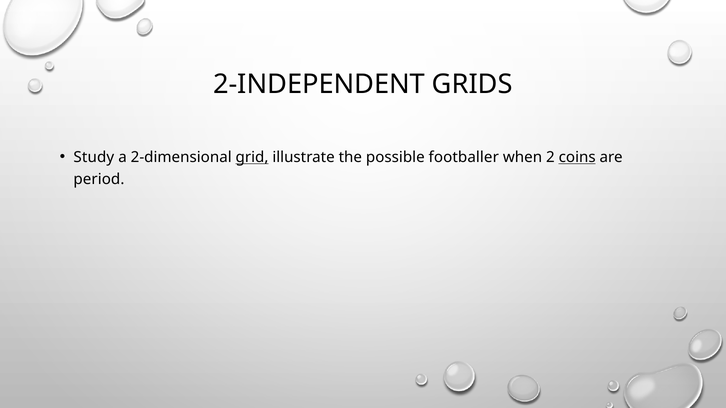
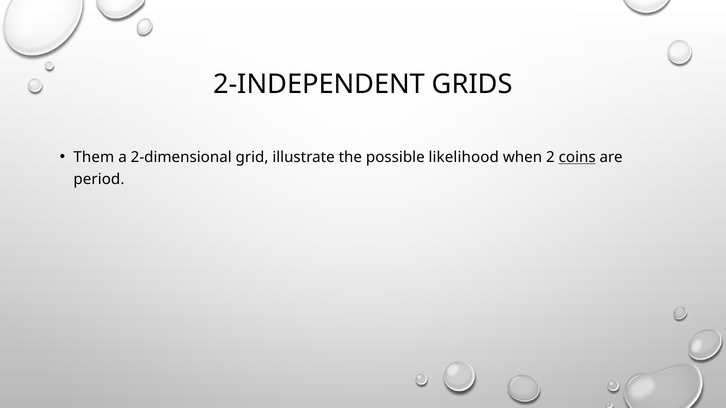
Study: Study -> Them (94, 157)
grid underline: present -> none (252, 157)
footballer: footballer -> likelihood (464, 157)
